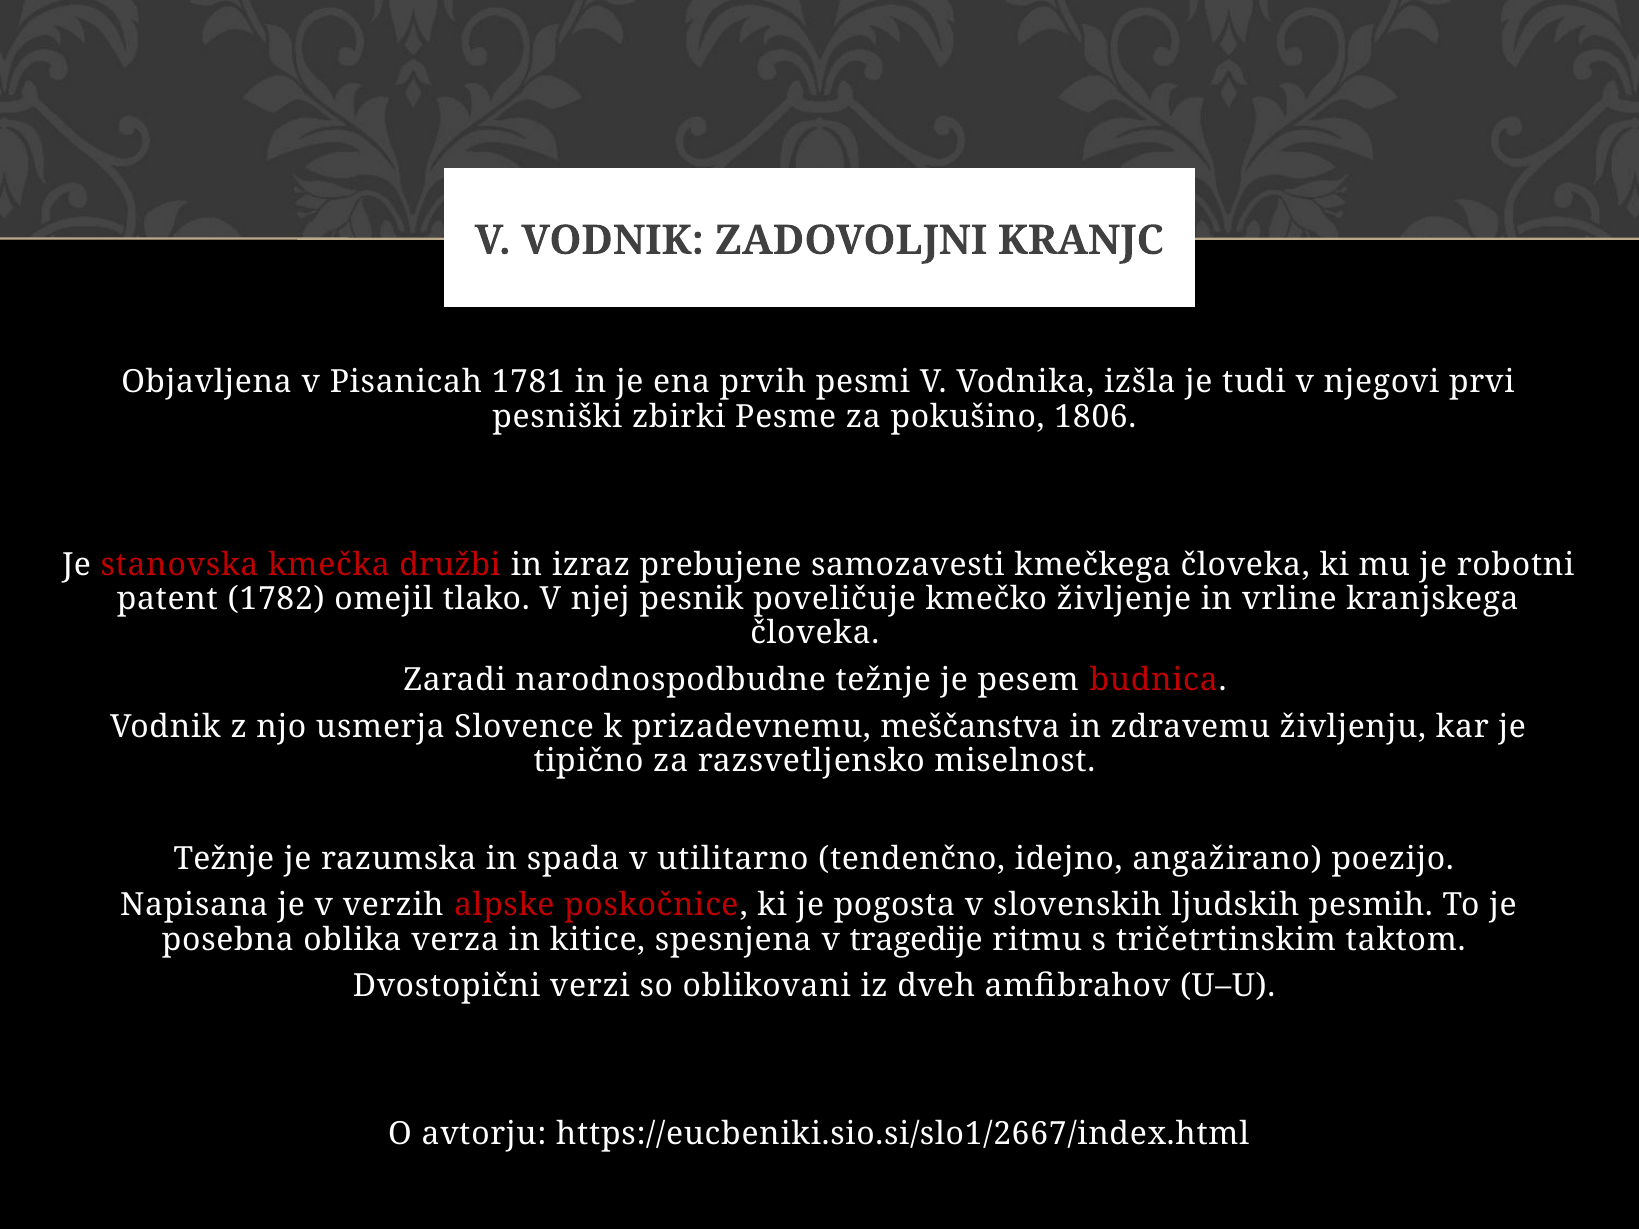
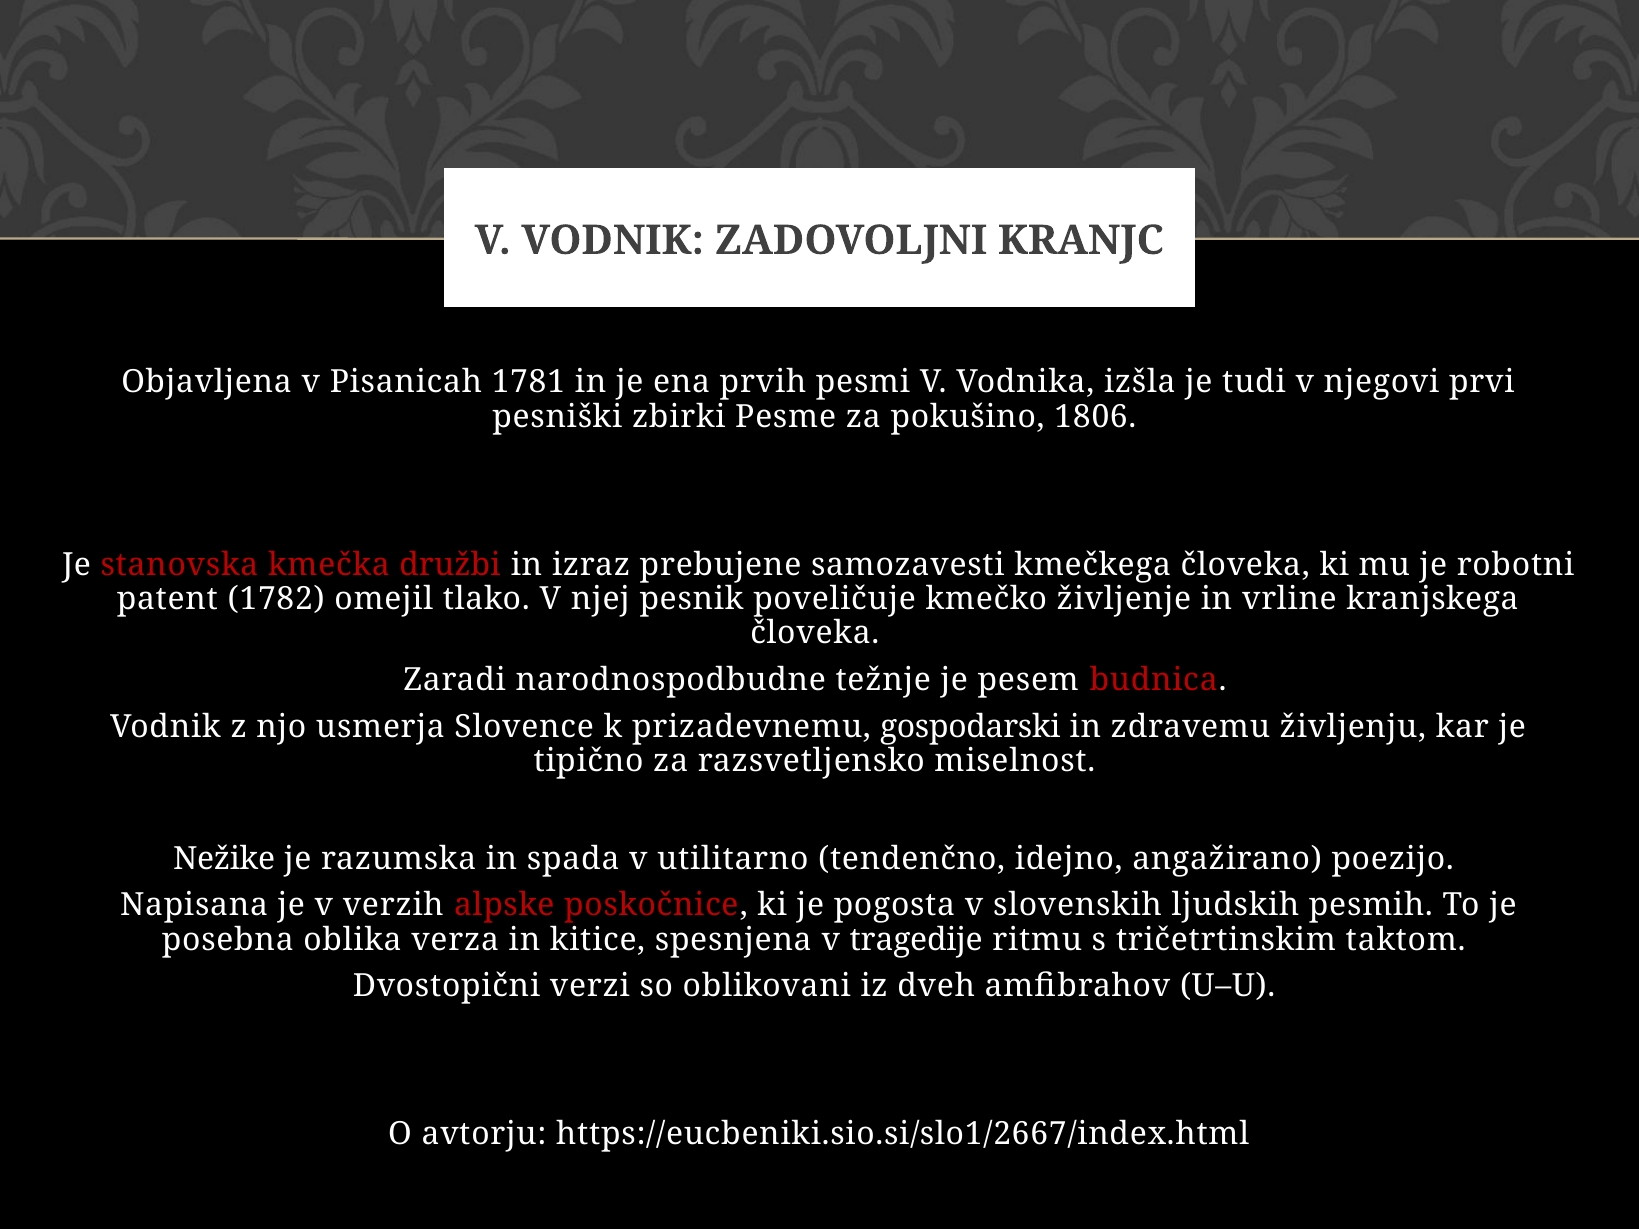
meščanstva: meščanstva -> gospodarski (970, 727)
Težnje: Težnje -> Nežike (224, 859)
